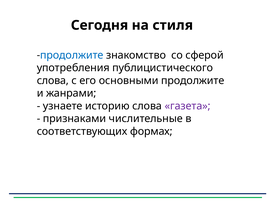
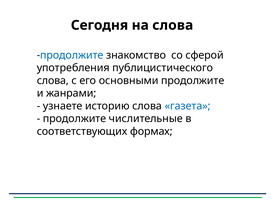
на стиля: стиля -> слова (173, 25)
газета colour: purple -> blue (188, 106)
признаками: признаками -> продолжите (75, 119)
